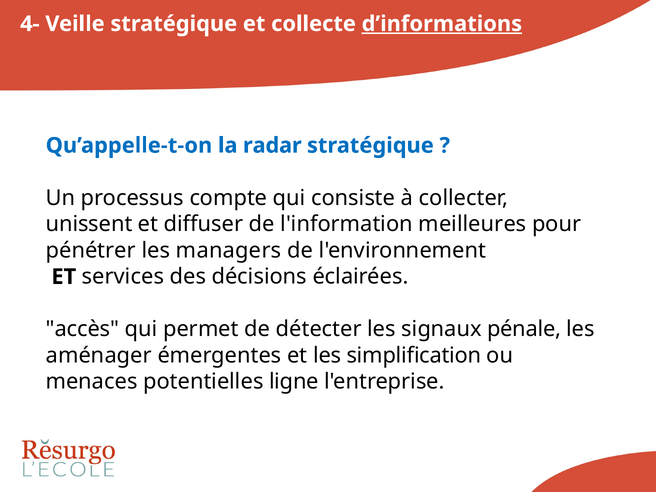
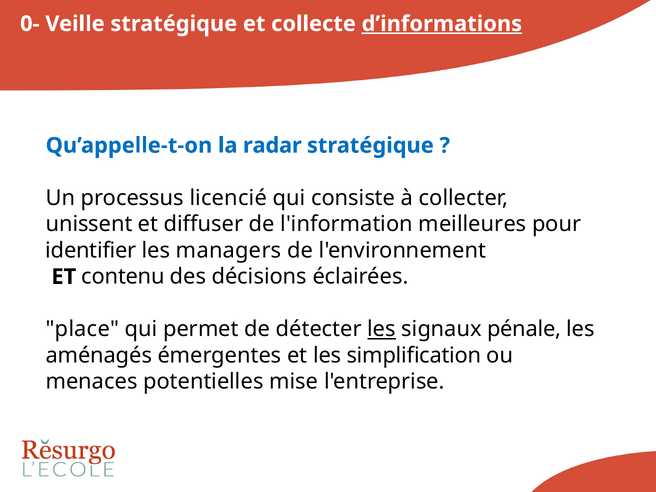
4-: 4- -> 0- (30, 24)
compte: compte -> licencié (228, 198)
pénétrer: pénétrer -> identifier (91, 250)
services: services -> contenu (123, 277)
accès: accès -> place (82, 329)
les underline: none -> present (382, 329)
aménager: aménager -> aménagés (99, 355)
ligne: ligne -> mise (294, 382)
